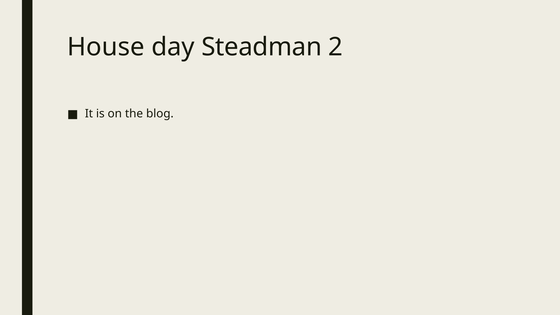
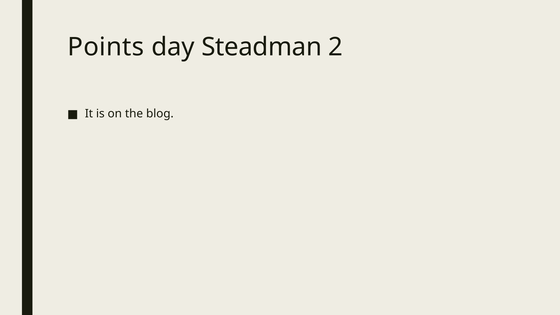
House: House -> Points (106, 47)
